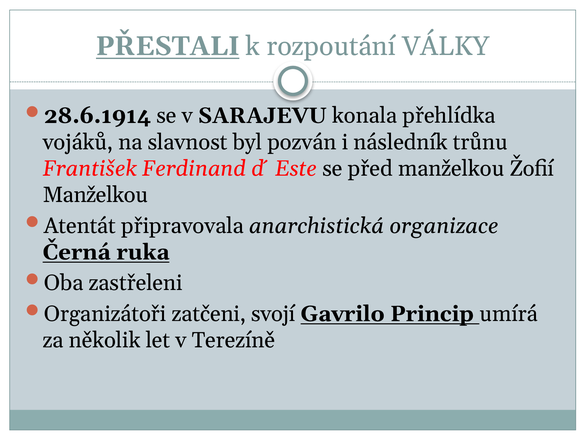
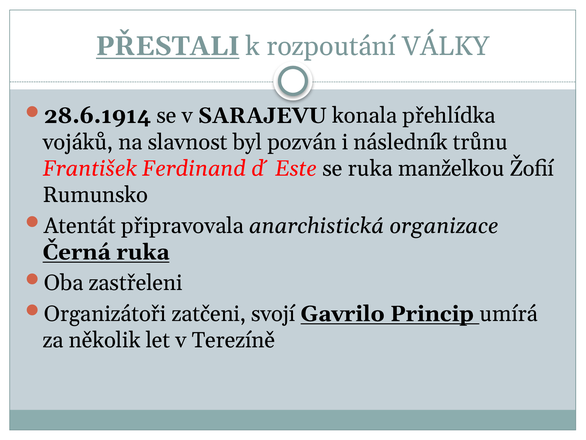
se před: před -> ruka (370, 168)
Manželkou: Manželkou -> Rumunsko (95, 195)
